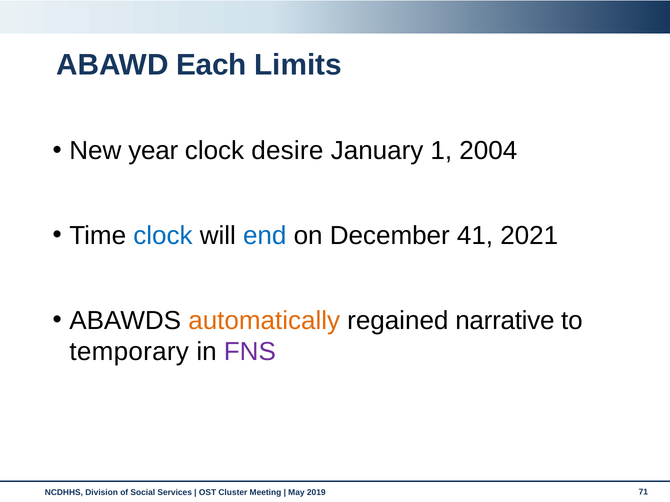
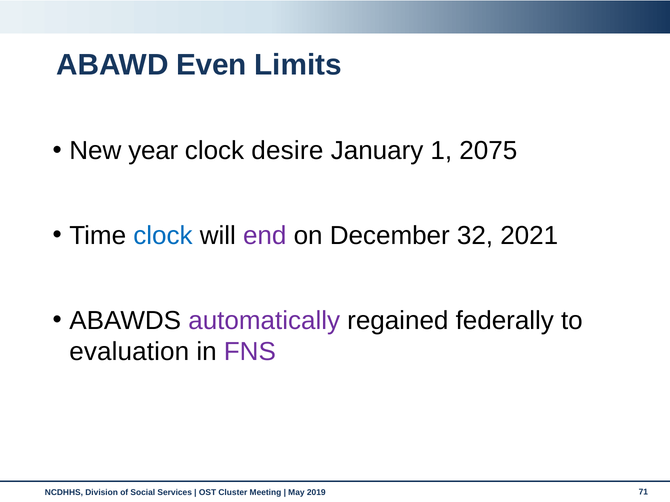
Each: Each -> Even (212, 65)
2004: 2004 -> 2075 (488, 151)
end colour: blue -> purple (265, 236)
41: 41 -> 32 (475, 236)
automatically colour: orange -> purple (264, 321)
narrative: narrative -> federally (505, 321)
temporary: temporary -> evaluation (129, 352)
